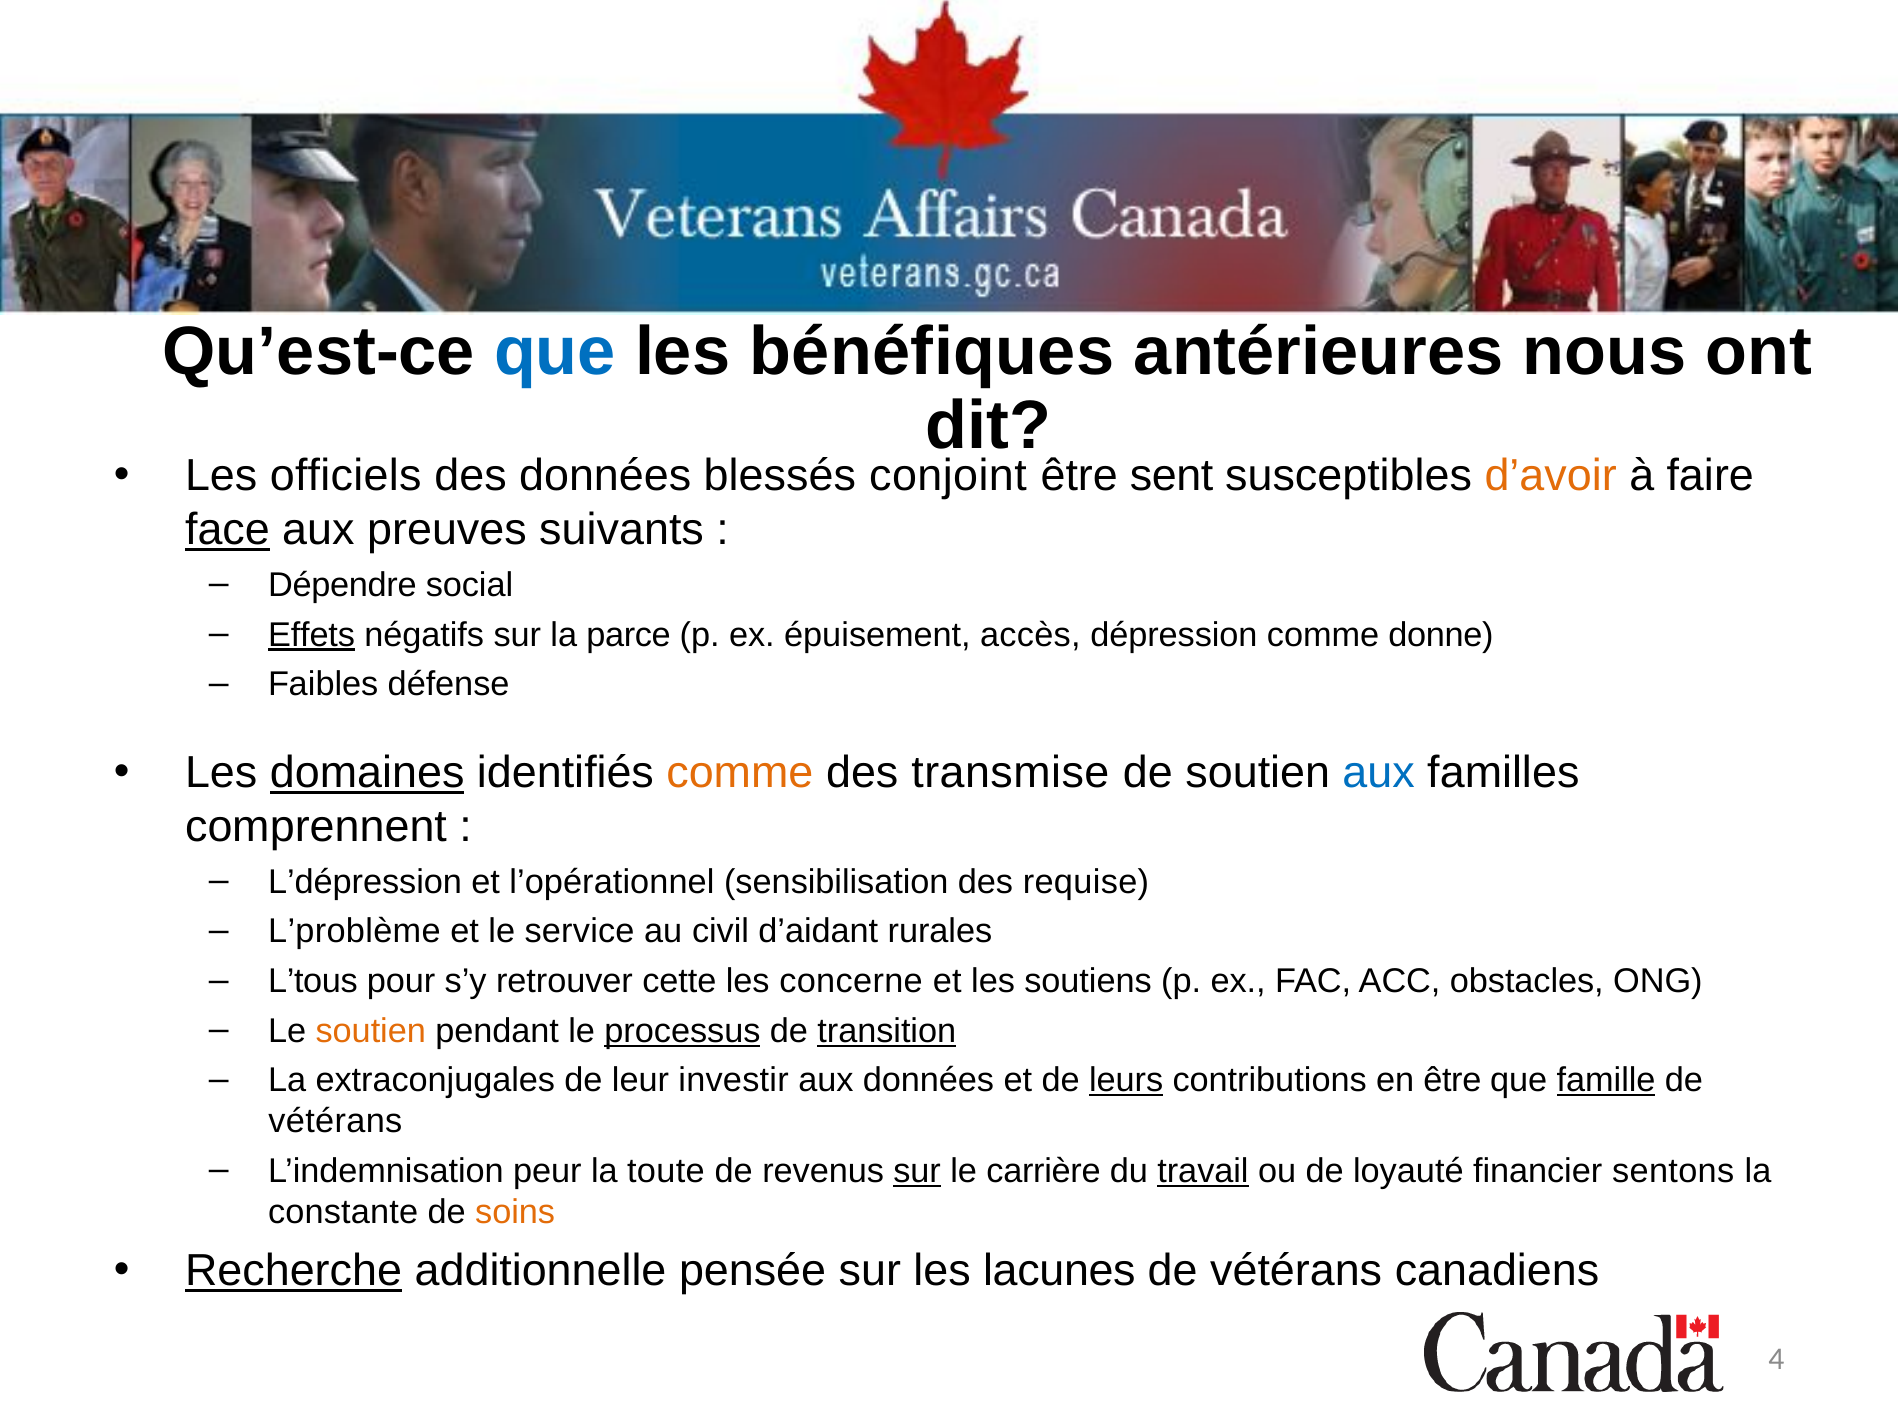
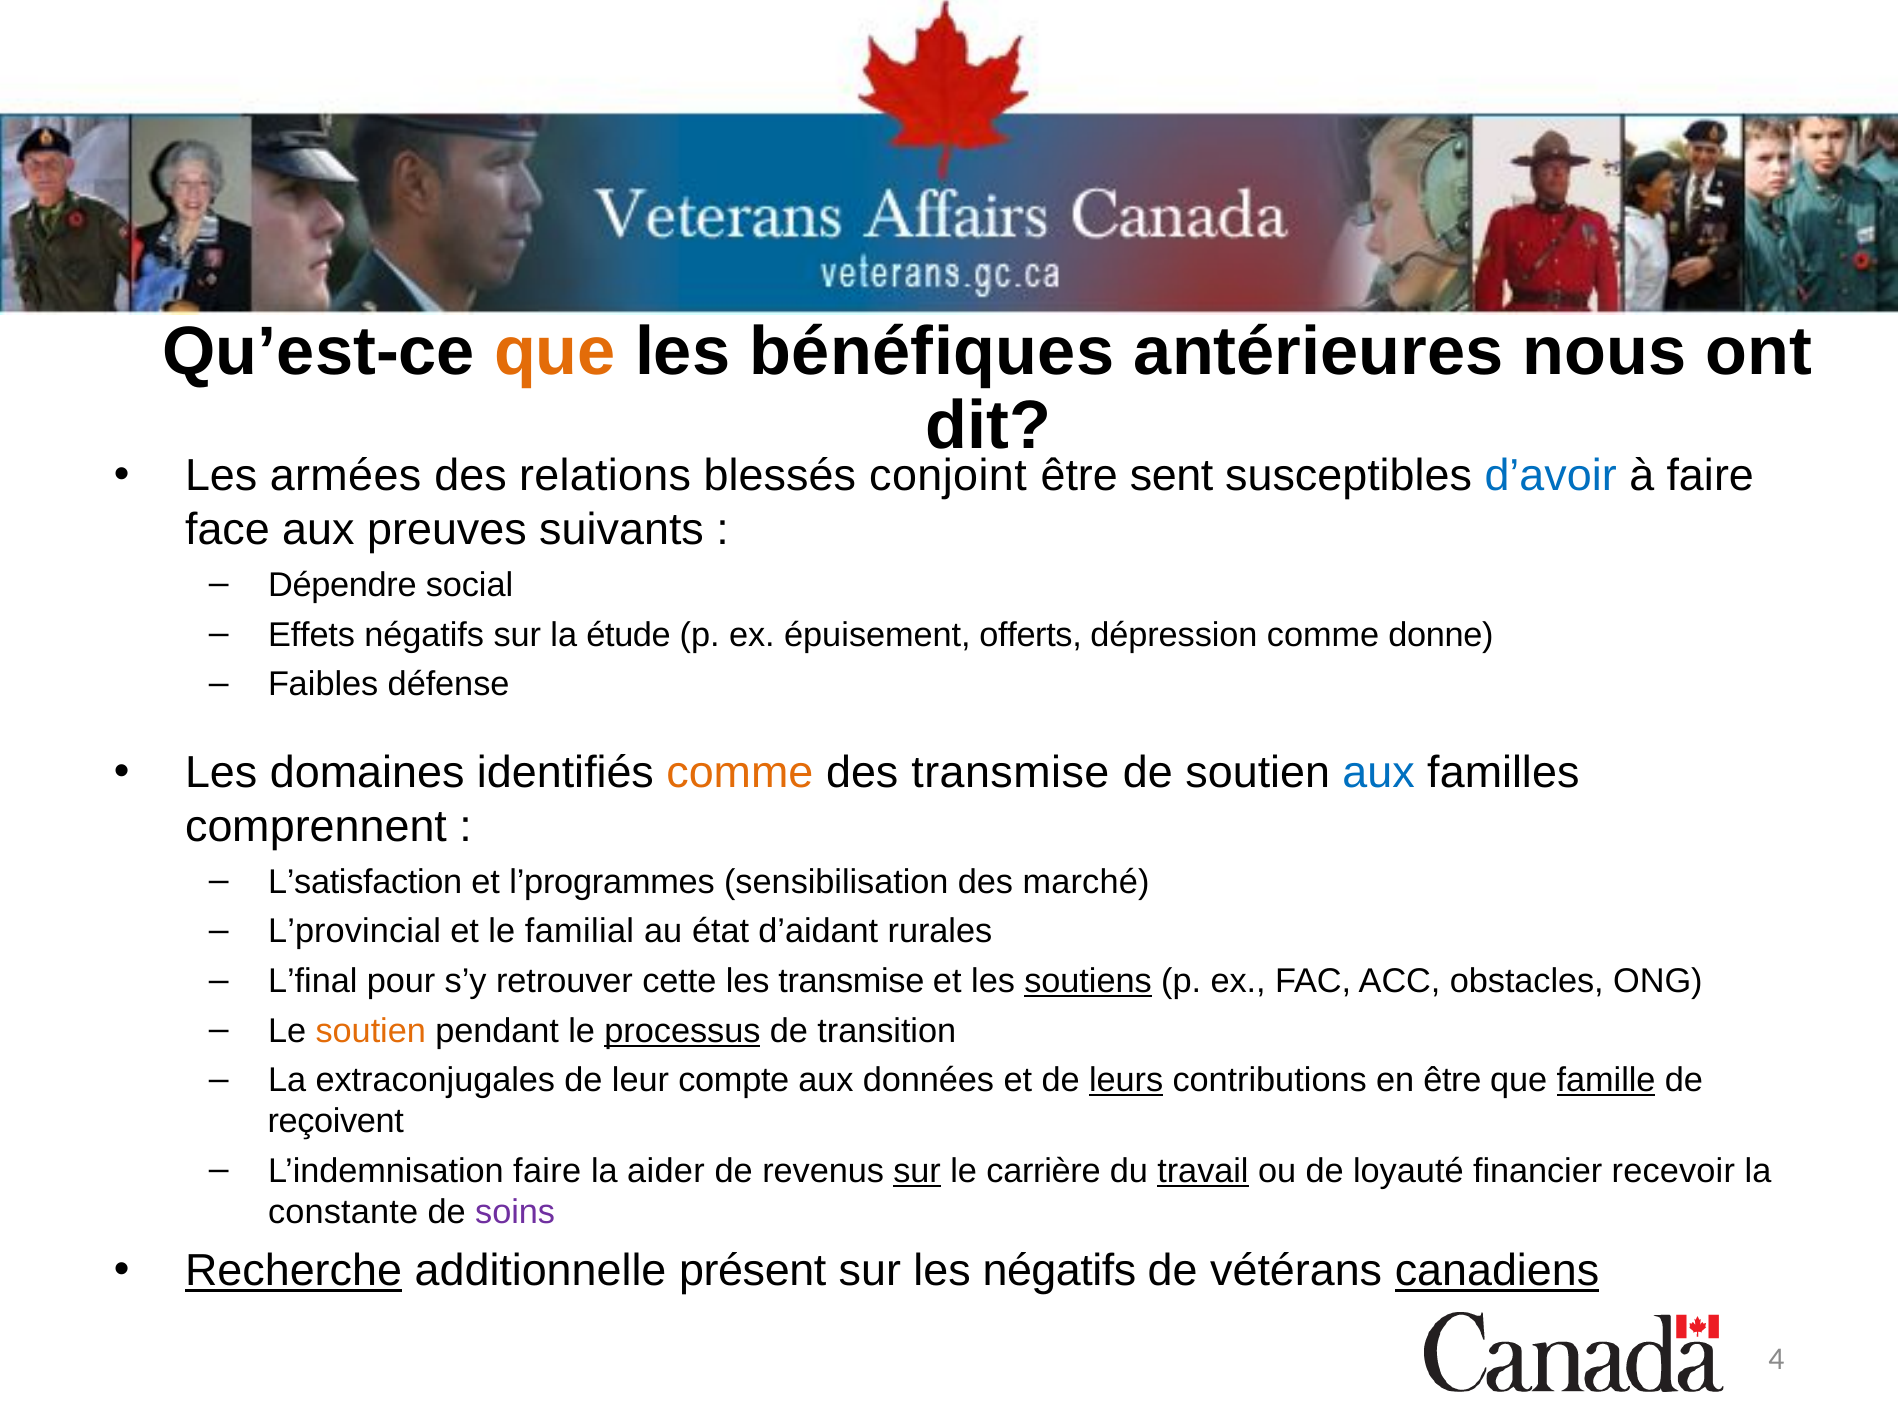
que colour: blue -> orange (555, 352)
officiels: officiels -> armées (346, 476)
des données: données -> relations (605, 476)
d’avoir colour: orange -> blue (1551, 476)
face underline: present -> none (227, 530)
Effets underline: present -> none (312, 635)
parce: parce -> étude (629, 635)
accès: accès -> offerts (1031, 635)
domaines underline: present -> none (367, 773)
L’dépression: L’dépression -> L’satisfaction (365, 882)
l’opérationnel: l’opérationnel -> l’programmes (612, 882)
requise: requise -> marché (1086, 882)
L’problème: L’problème -> L’provincial (355, 932)
service: service -> familial (580, 932)
civil: civil -> état (721, 932)
L’tous: L’tous -> L’final (313, 982)
les concerne: concerne -> transmise (851, 982)
soutiens underline: none -> present (1088, 982)
transition underline: present -> none (887, 1031)
investir: investir -> compte (734, 1081)
vétérans: vétérans -> reçoivent (336, 1122)
L’indemnisation peur: peur -> faire (547, 1172)
toute: toute -> aider (666, 1172)
sentons: sentons -> recevoir (1673, 1172)
soins colour: orange -> purple (515, 1213)
pensée: pensée -> présent (753, 1272)
les lacunes: lacunes -> négatifs (1059, 1272)
canadiens underline: none -> present (1497, 1272)
